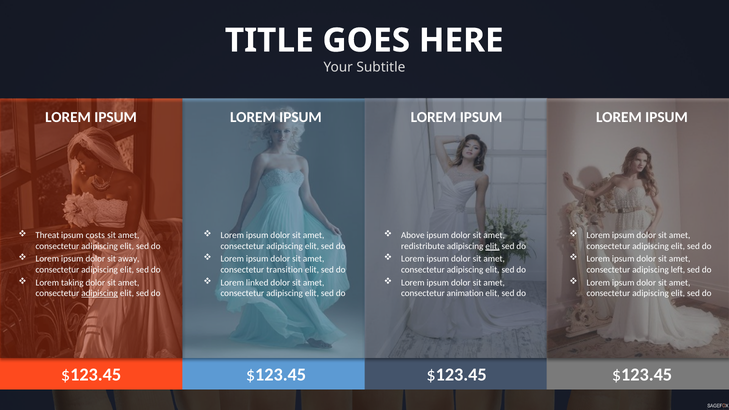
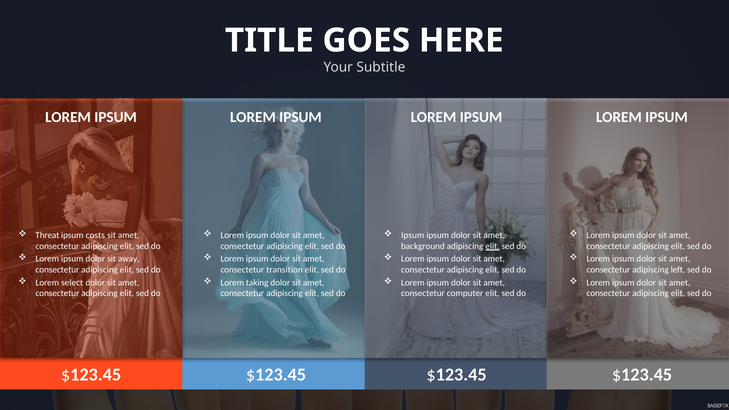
Above: Above -> Ipsum (413, 235)
redistribute: redistribute -> background (423, 246)
taking: taking -> select (72, 283)
linked: linked -> taking (257, 283)
adipiscing underline: present -> none (100, 294)
animation: animation -> computer (465, 294)
